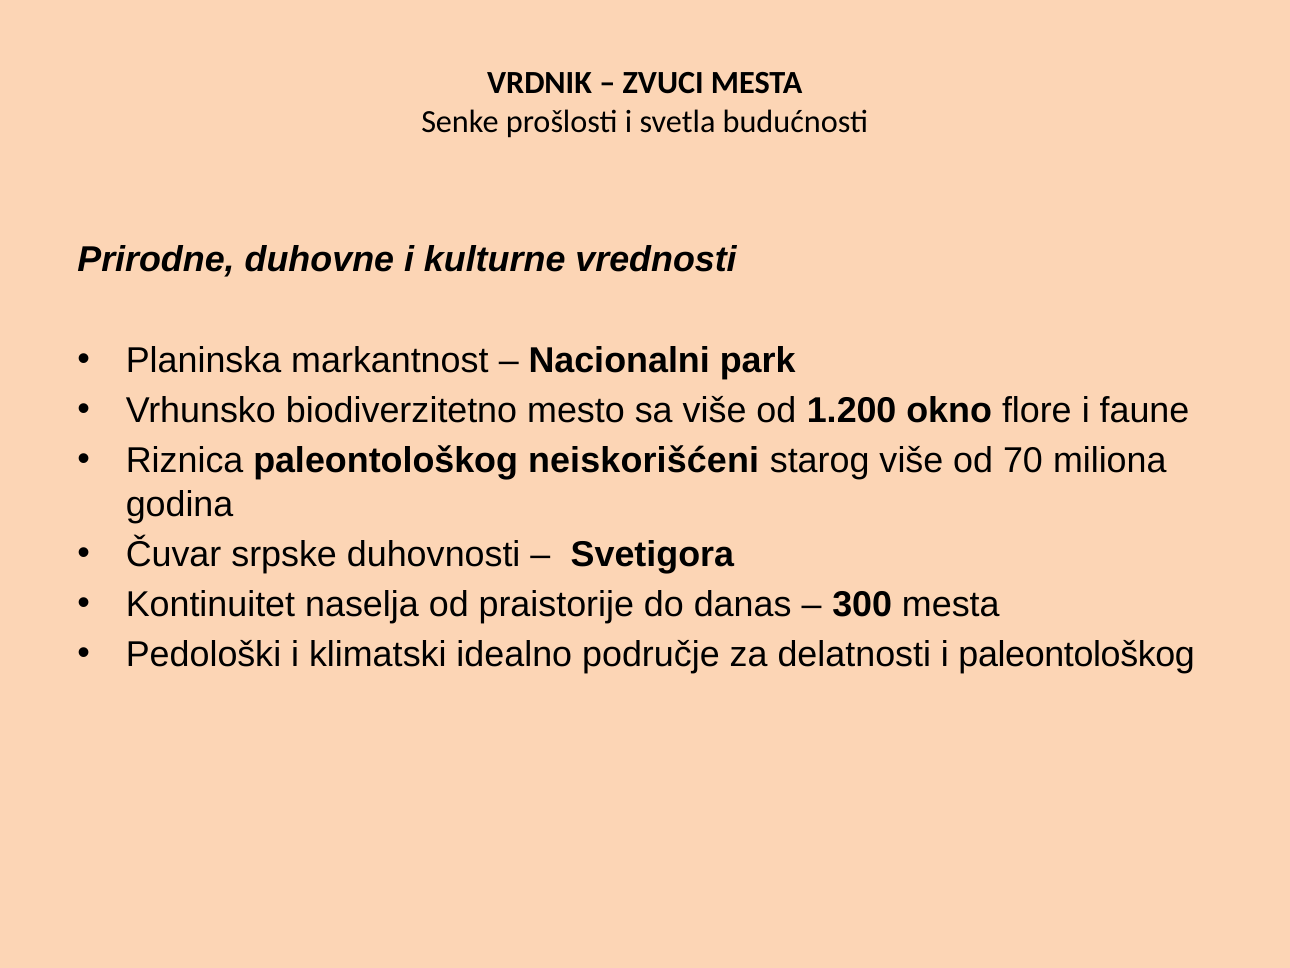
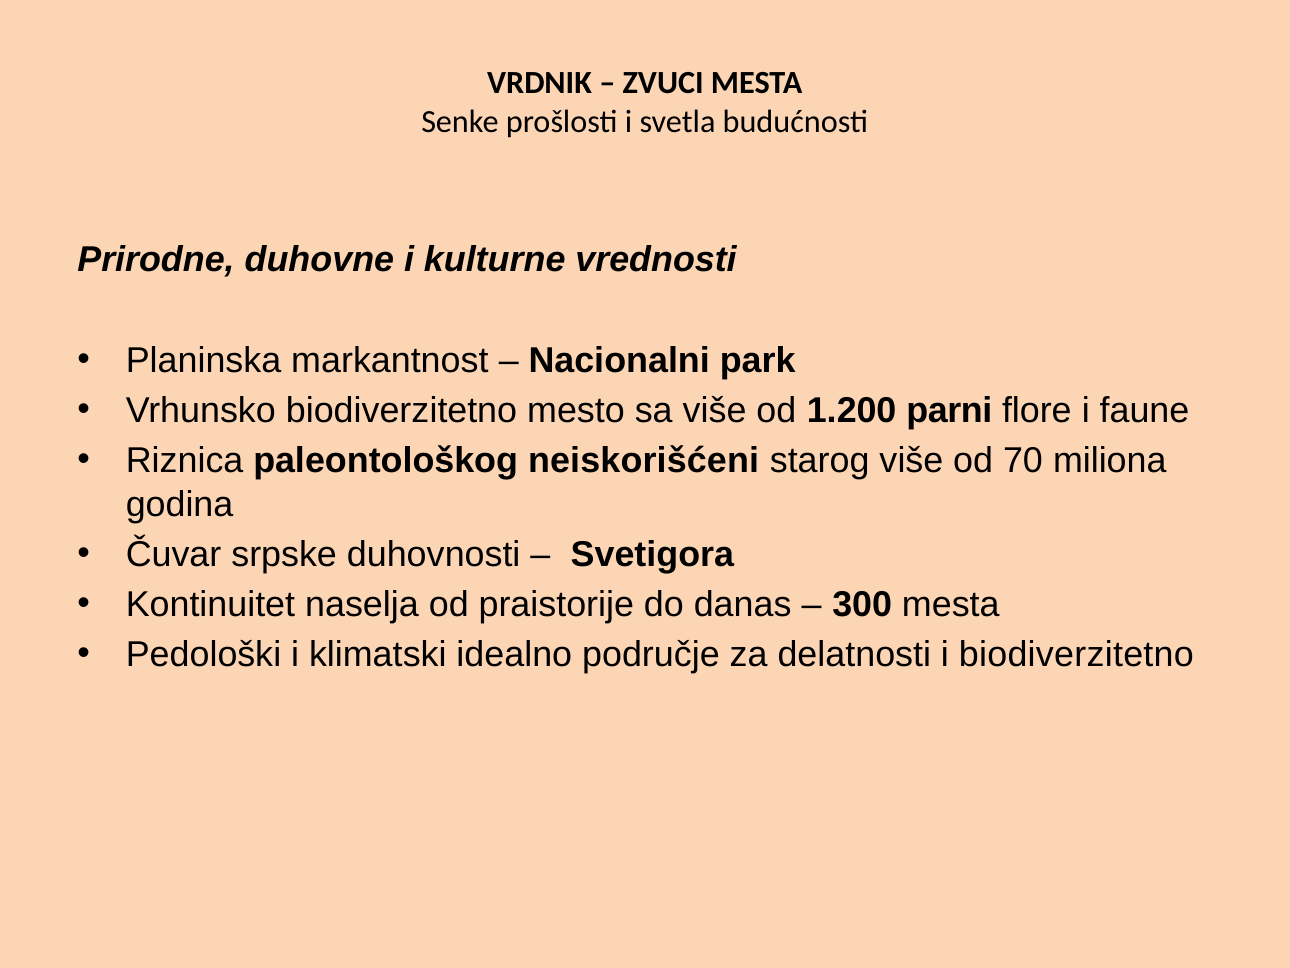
okno: okno -> parni (949, 411)
i paleontološkog: paleontološkog -> biodiverzitetno (1076, 655)
